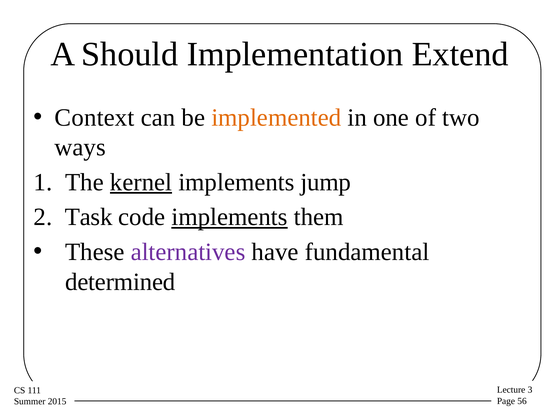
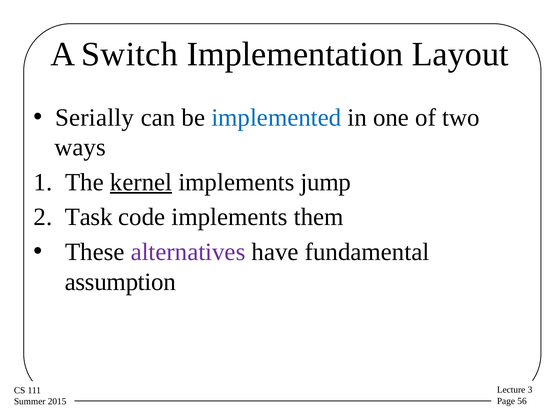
Should: Should -> Switch (130, 54)
Extend: Extend -> Layout (460, 54)
Context: Context -> Serially (95, 117)
implemented colour: orange -> blue (276, 117)
implements underline: present -> none (229, 217)
determined: determined -> assumption (120, 282)
